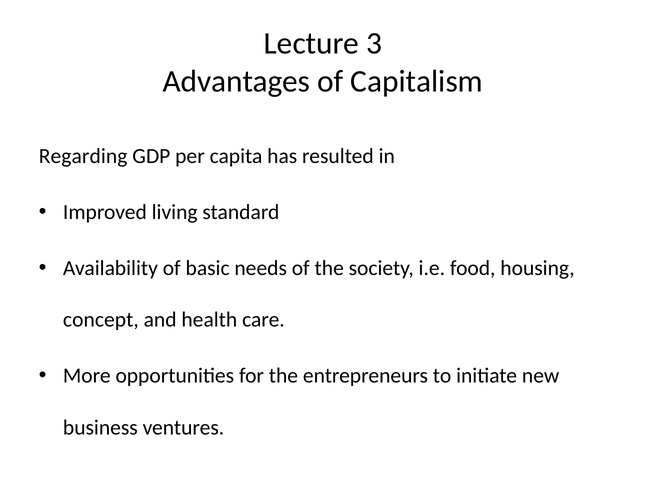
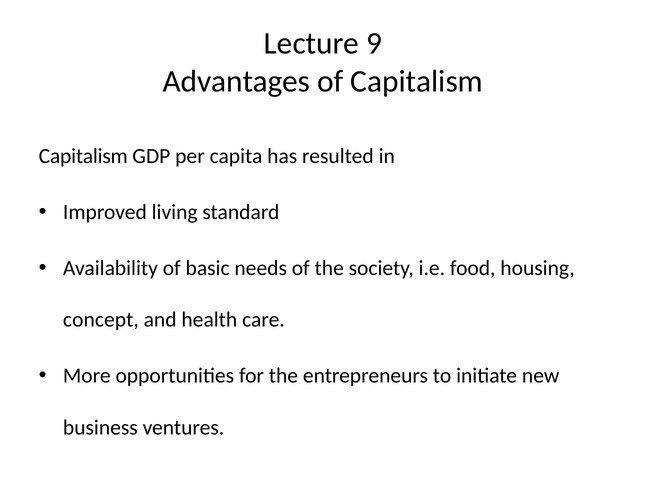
3: 3 -> 9 (374, 44)
Regarding: Regarding -> Capitalism (83, 157)
